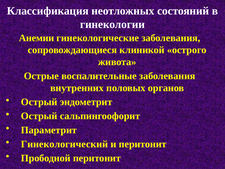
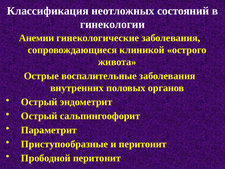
Гинекологический: Гинекологический -> Приступообразные (65, 144)
